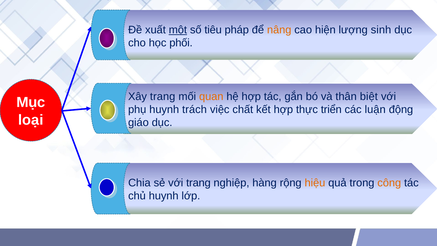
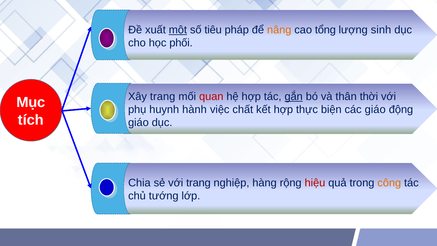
hiện: hiện -> tổng (325, 30)
quan colour: orange -> red (211, 96)
gắn underline: none -> present (294, 96)
biệt: biệt -> thời (369, 96)
trách: trách -> hành (194, 110)
triển: triển -> biện (331, 110)
các luận: luận -> giáo (375, 110)
loại: loại -> tích (31, 120)
hiệu colour: orange -> red (315, 183)
huynh: huynh -> tướng (164, 196)
